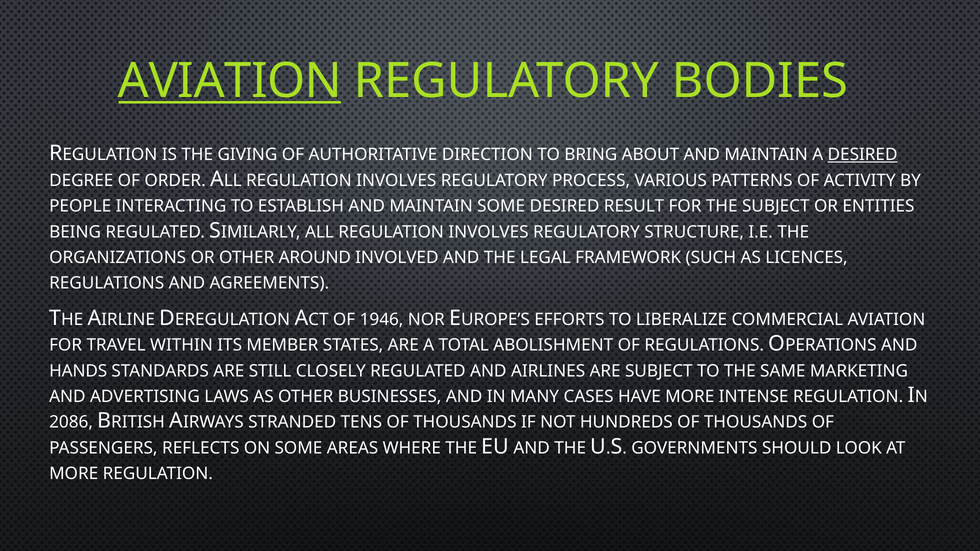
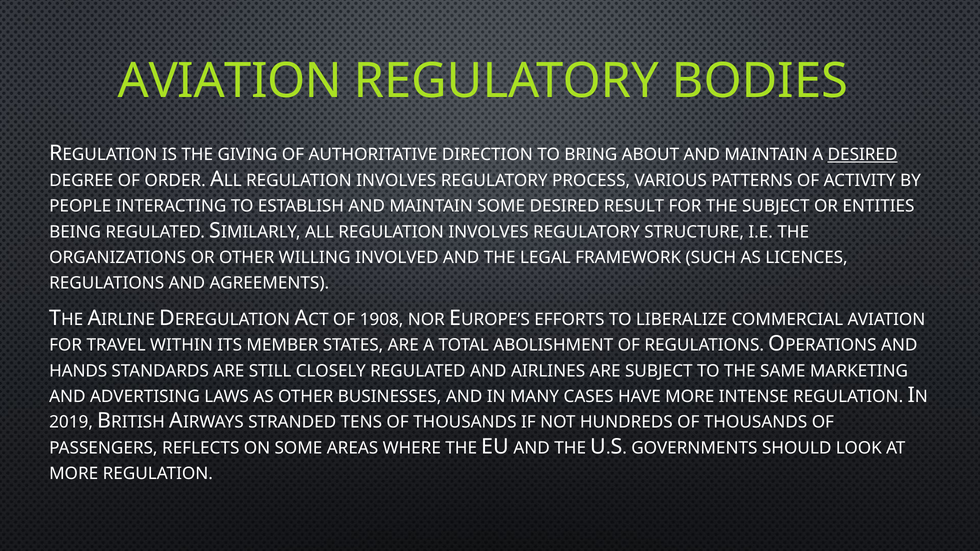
AVIATION underline: present -> none (230, 81)
AROUND: AROUND -> WILLING (315, 258)
1946: 1946 -> 1908 (382, 320)
2086: 2086 -> 2019 (71, 423)
